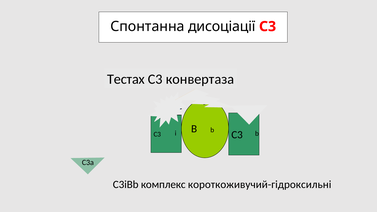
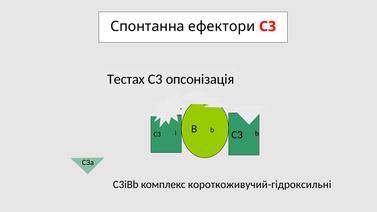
дисоціації: дисоціації -> ефектори (222, 26)
конвертаза: конвертаза -> опсонізація (200, 79)
